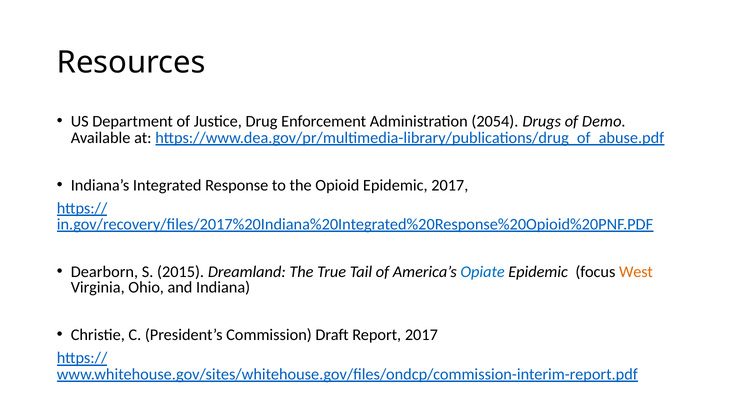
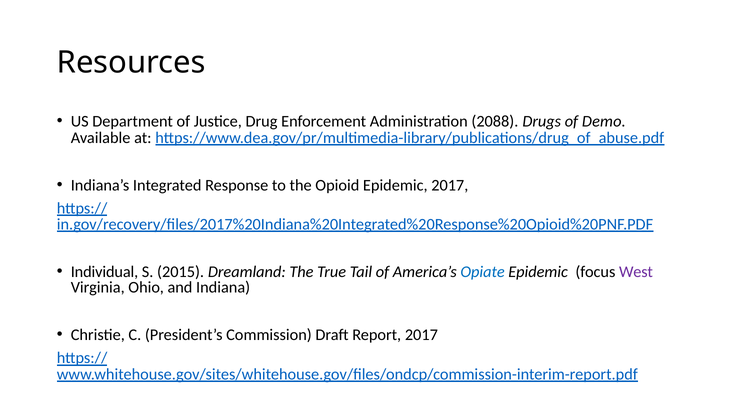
2054: 2054 -> 2088 (495, 122)
Dearborn: Dearborn -> Individual (105, 272)
West colour: orange -> purple (636, 272)
